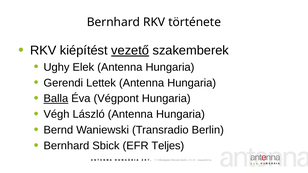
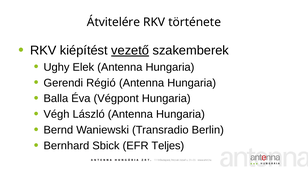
Bernhard: Bernhard -> Átvitelére (114, 22)
Lettek: Lettek -> Régió (101, 83)
Balla underline: present -> none (56, 99)
